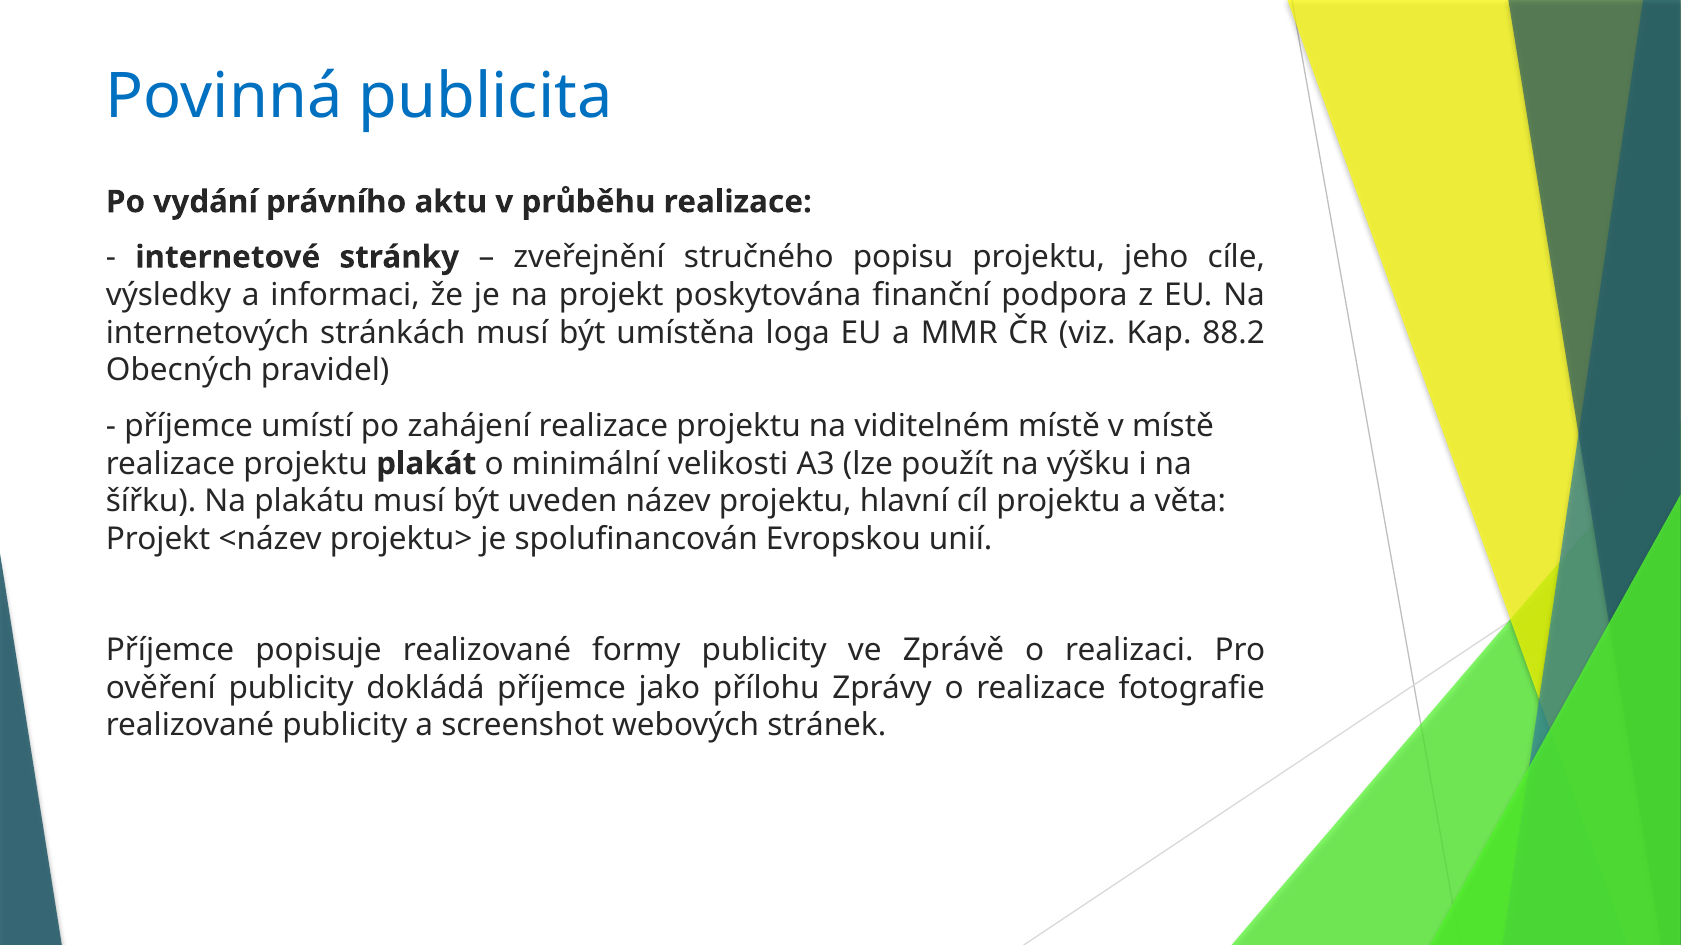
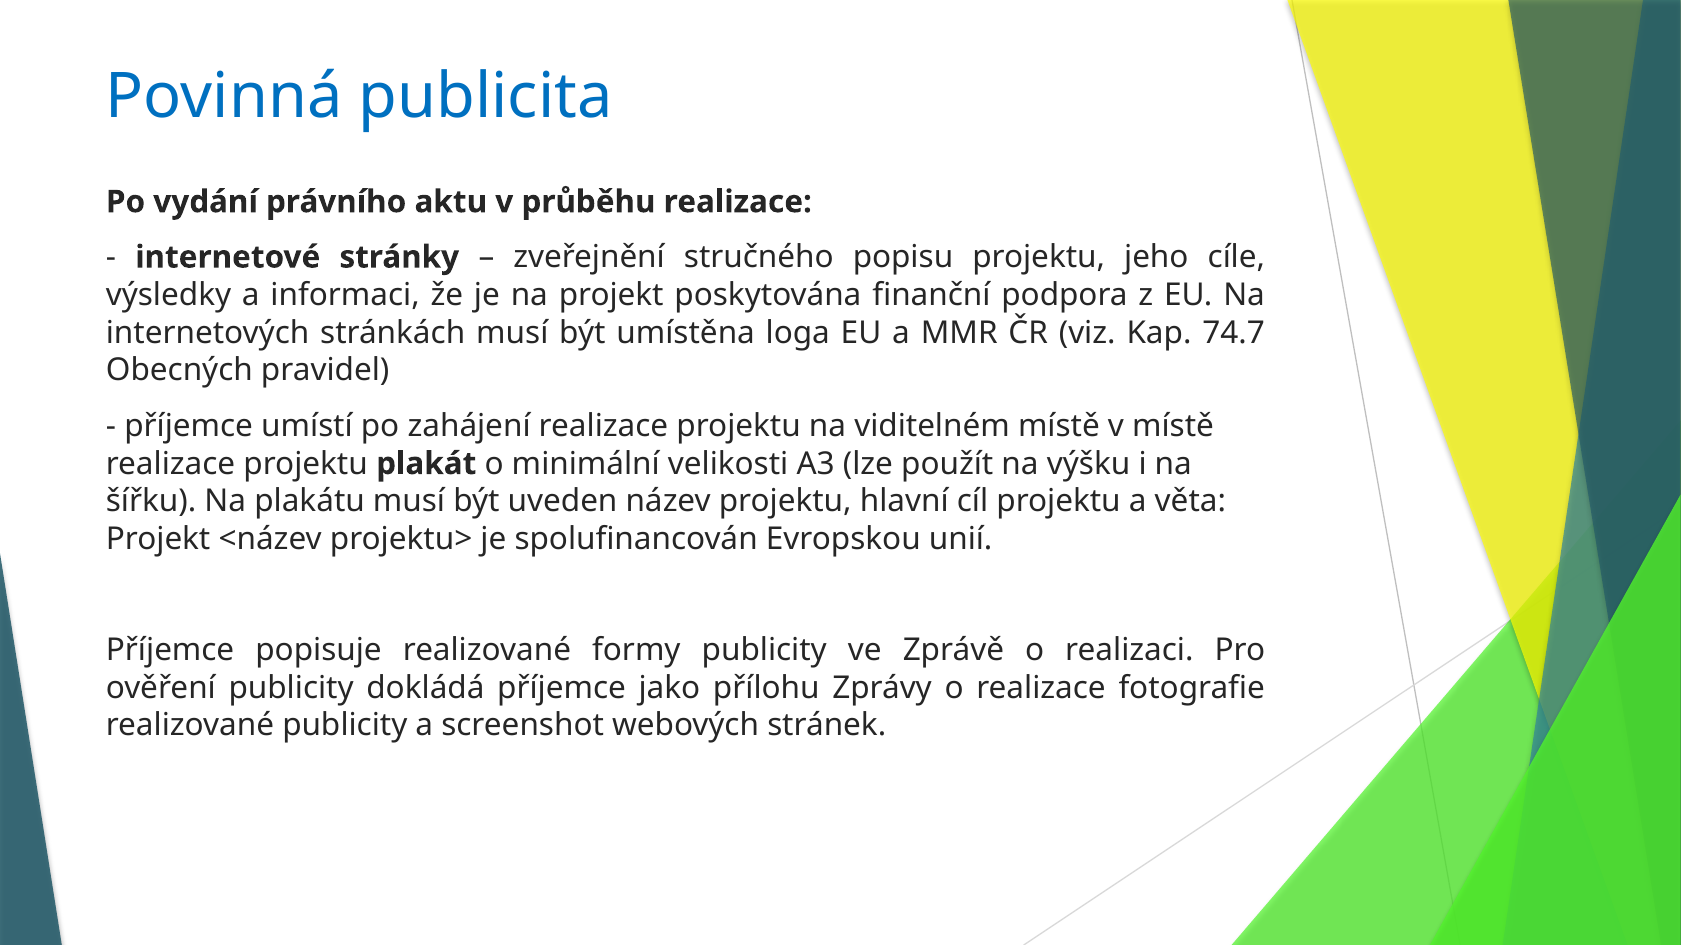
88.2: 88.2 -> 74.7 (1234, 333)
